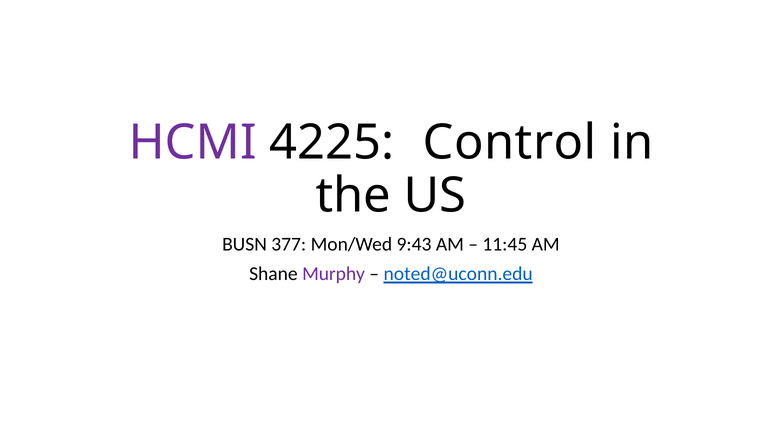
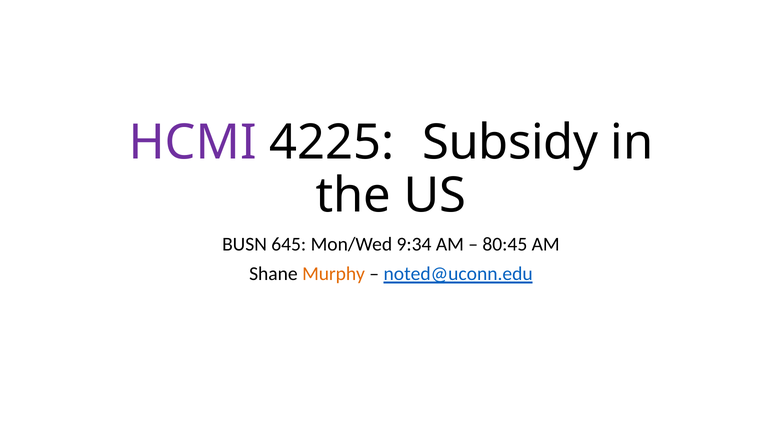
Control: Control -> Subsidy (510, 143)
377: 377 -> 645 (289, 244)
9:43: 9:43 -> 9:34 (414, 244)
11:45: 11:45 -> 80:45 (505, 244)
Murphy colour: purple -> orange (334, 274)
